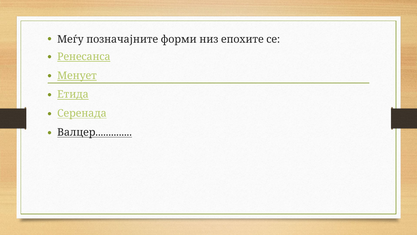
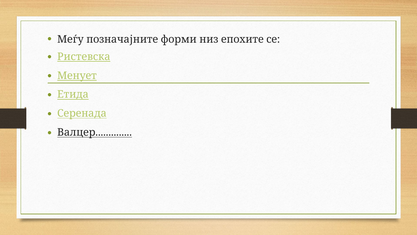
Ренесанса: Ренесанса -> Ристевска (84, 56)
